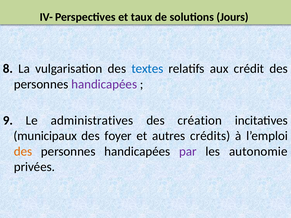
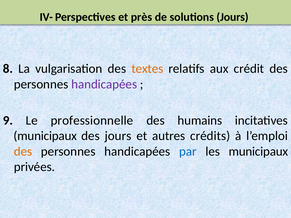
taux: taux -> près (141, 17)
textes colour: blue -> orange (147, 69)
administratives: administratives -> professionnelle (92, 121)
création: création -> humains (200, 121)
des foyer: foyer -> jours (118, 136)
par colour: purple -> blue (188, 152)
les autonomie: autonomie -> municipaux (258, 152)
